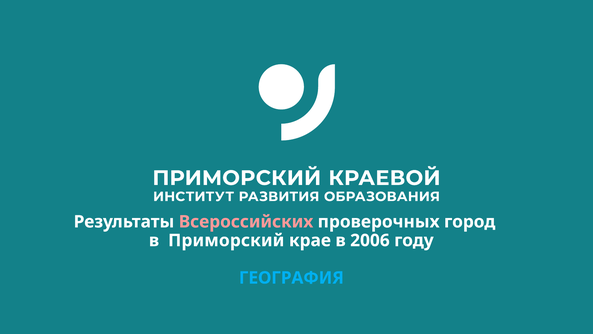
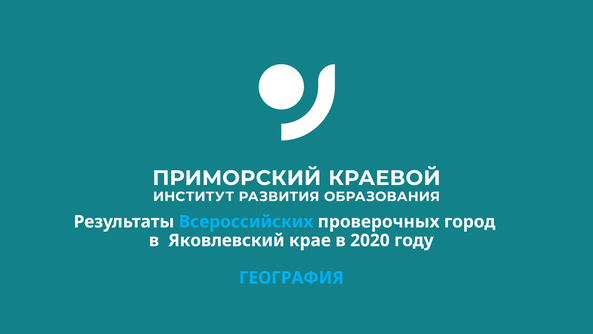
Всероссийских colour: pink -> light blue (246, 221)
Приморский: Приморский -> Яковлевский (226, 240)
2006: 2006 -> 2020 (370, 240)
